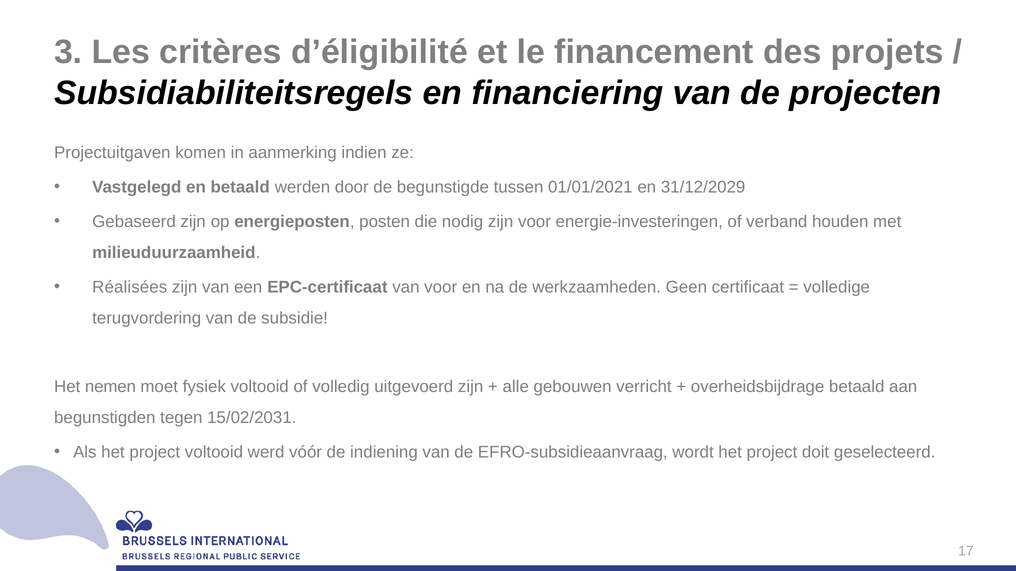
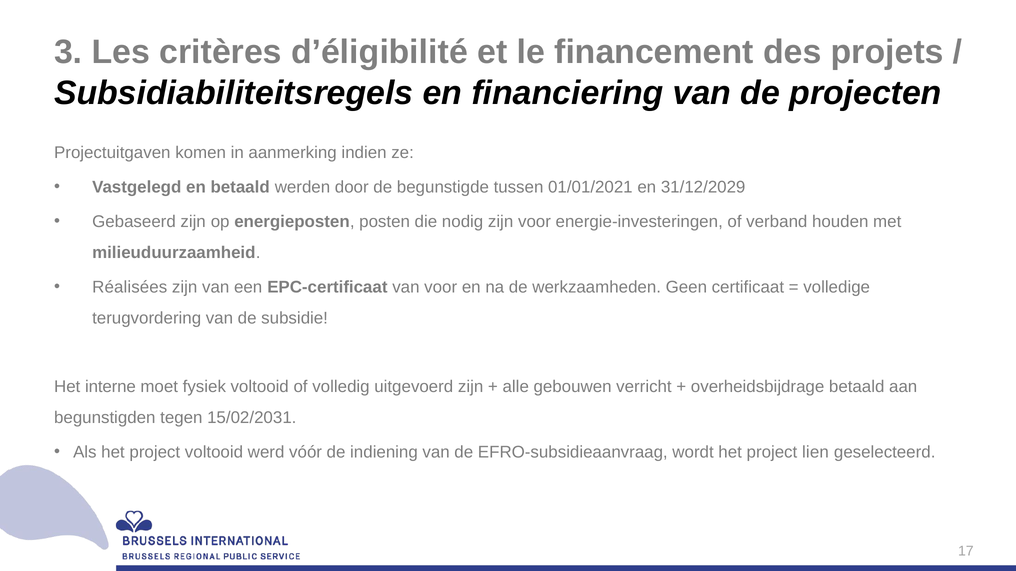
nemen: nemen -> interne (110, 387)
doit: doit -> lien (815, 453)
